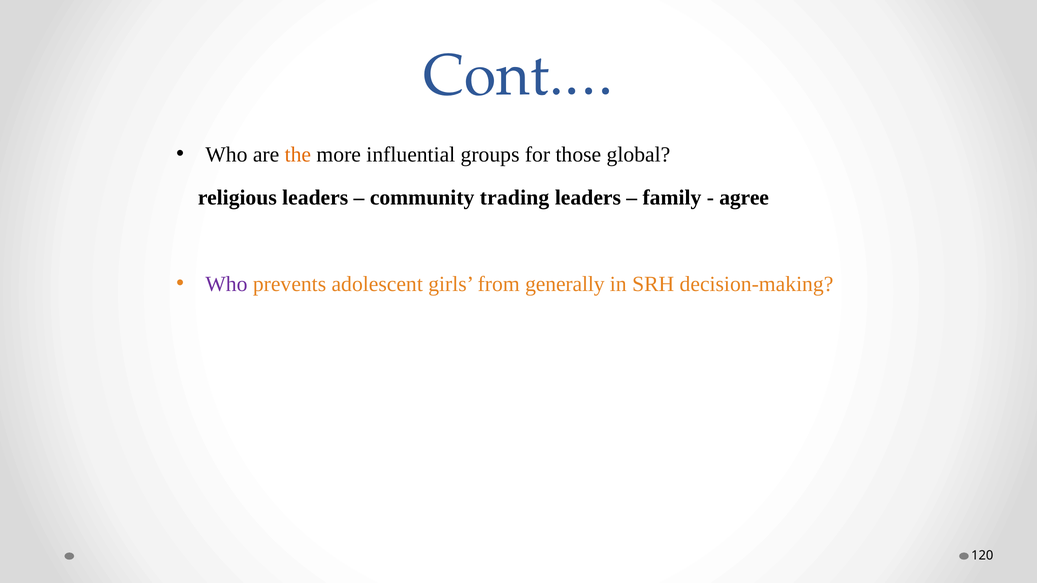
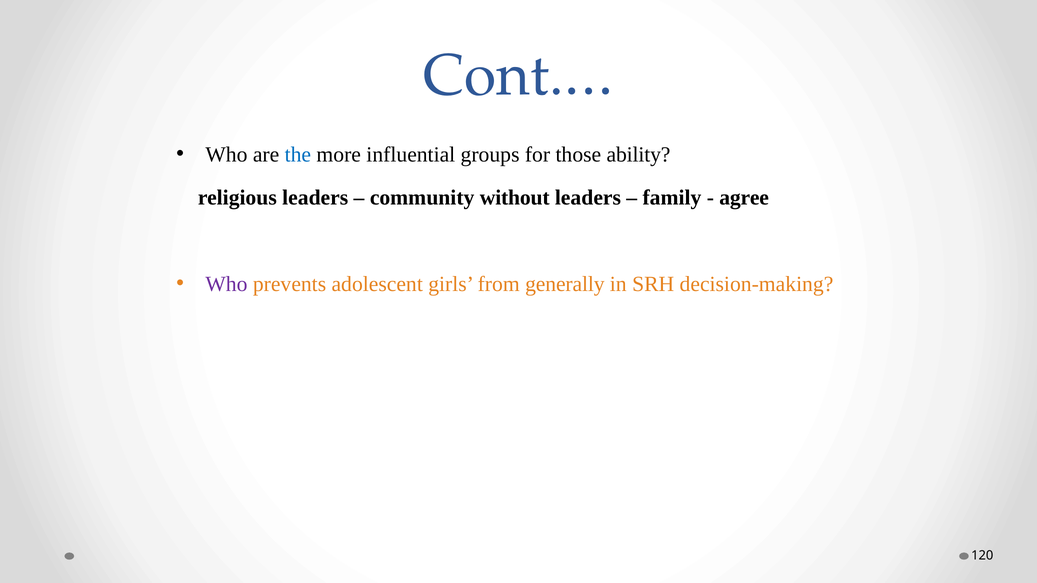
the colour: orange -> blue (298, 154)
global: global -> ability (638, 154)
trading: trading -> without (515, 198)
